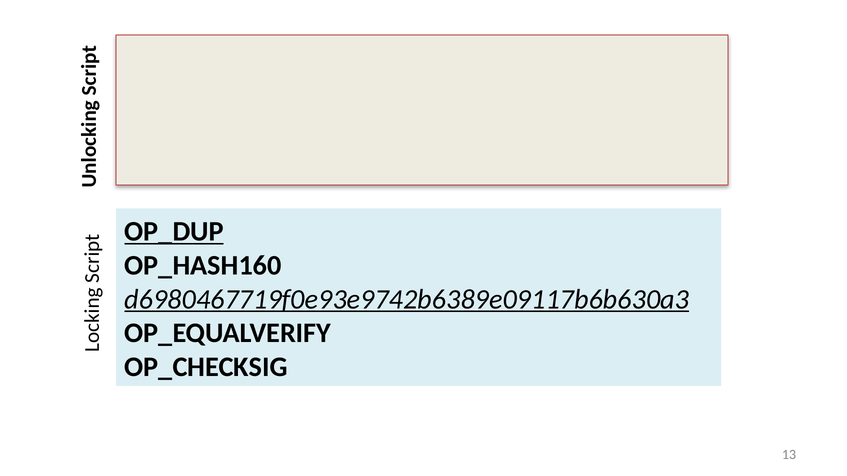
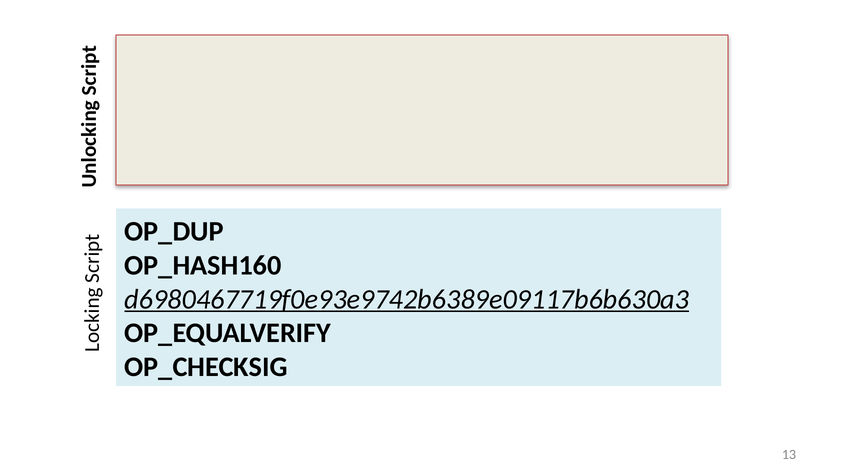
OP_DUP underline: present -> none (174, 232)
